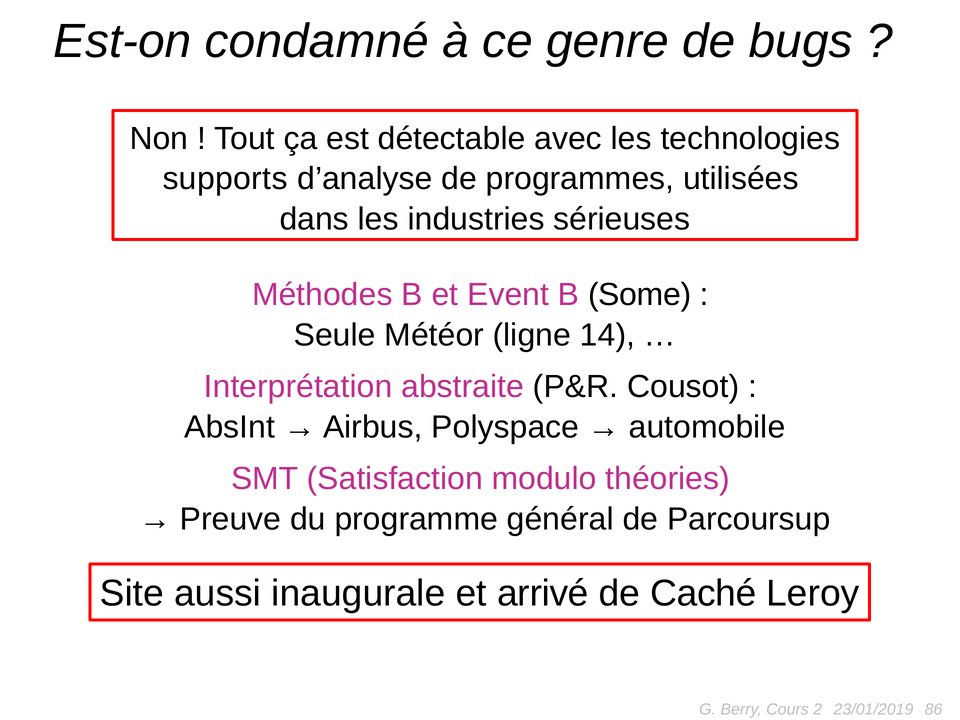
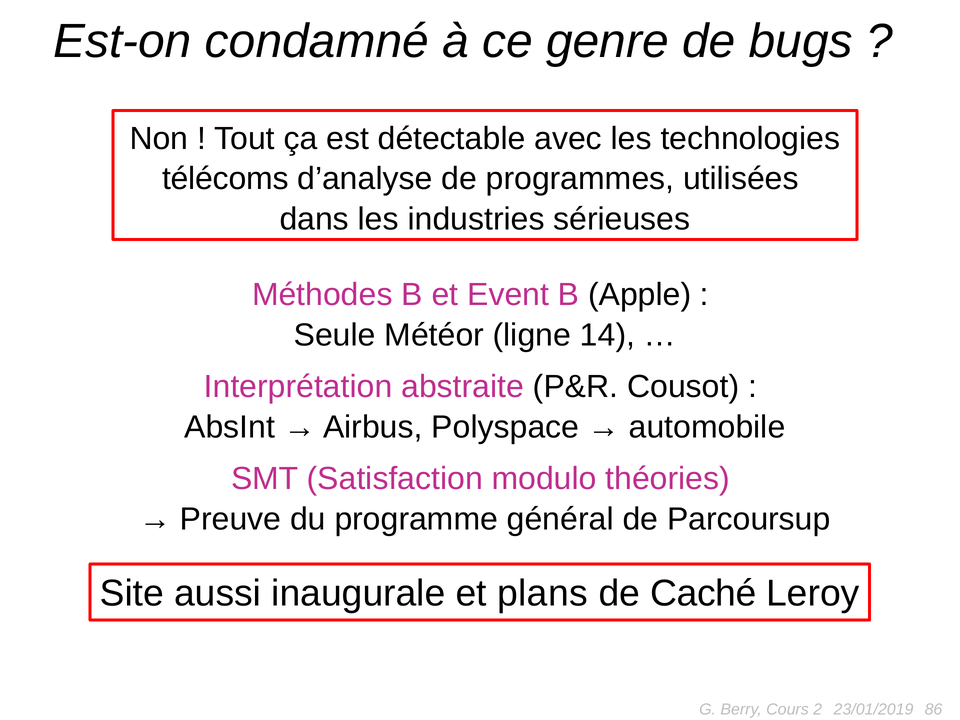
supports: supports -> télécoms (225, 179)
Some: Some -> Apple (640, 295)
arrivé: arrivé -> plans (542, 594)
